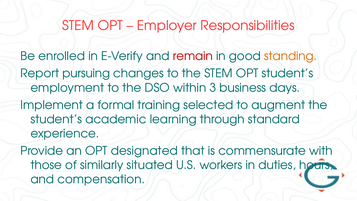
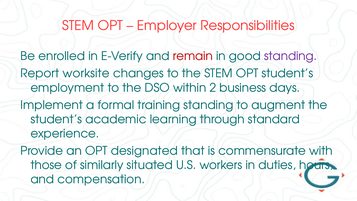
standing colour: orange -> purple (291, 56)
pursuing: pursuing -> worksite (86, 73)
3: 3 -> 2 (213, 88)
training selected: selected -> standing (208, 105)
